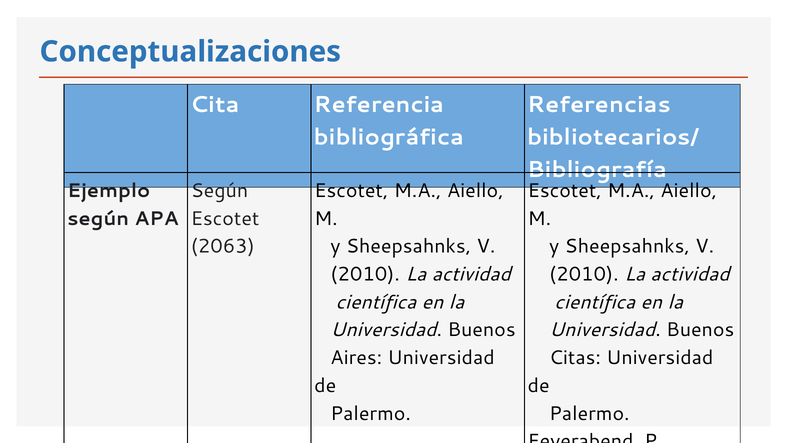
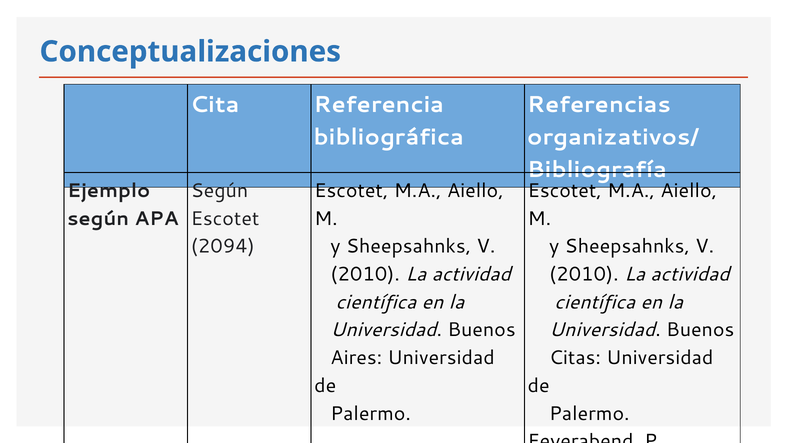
bibliotecarios/: bibliotecarios/ -> organizativos/ (613, 137)
2063: 2063 -> 2094 (223, 246)
